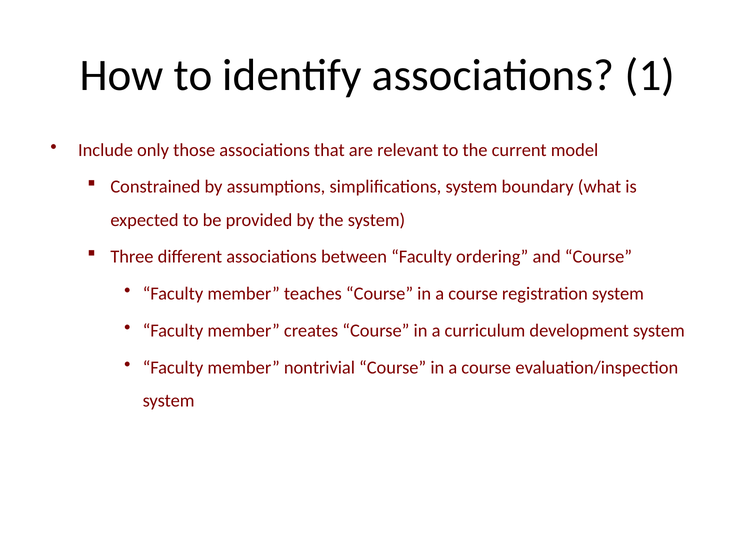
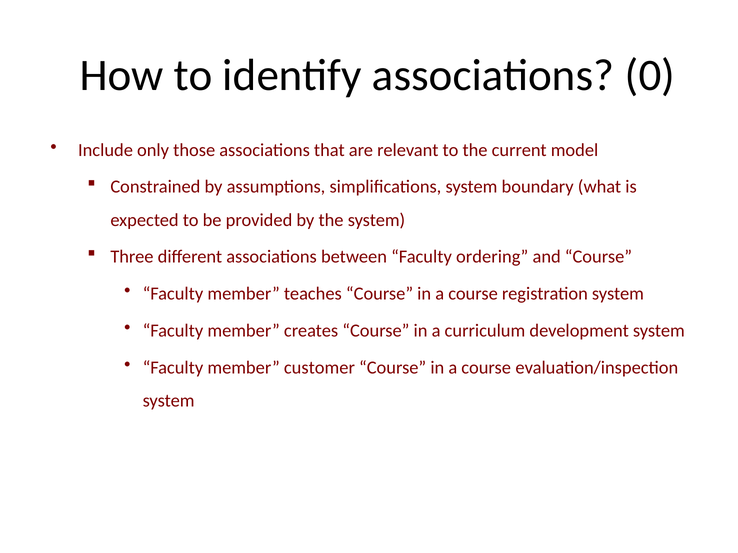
1: 1 -> 0 (650, 75)
nontrivial: nontrivial -> customer (319, 368)
